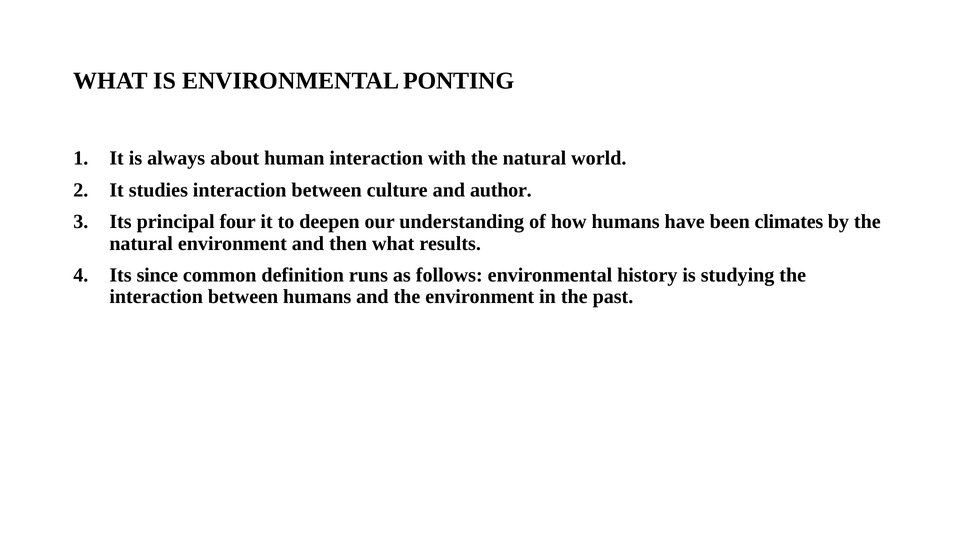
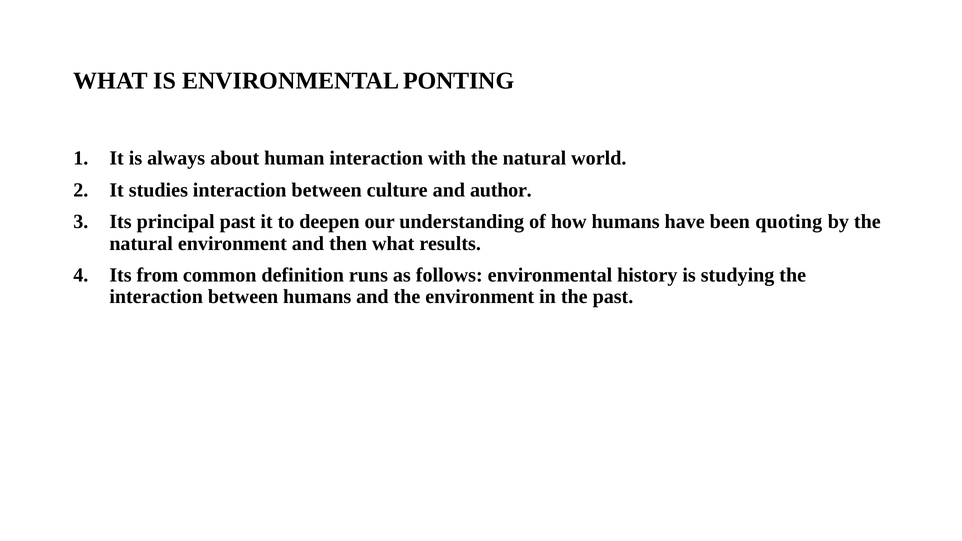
principal four: four -> past (238, 222)
climates: climates -> quoting (789, 222)
since: since -> from (157, 275)
